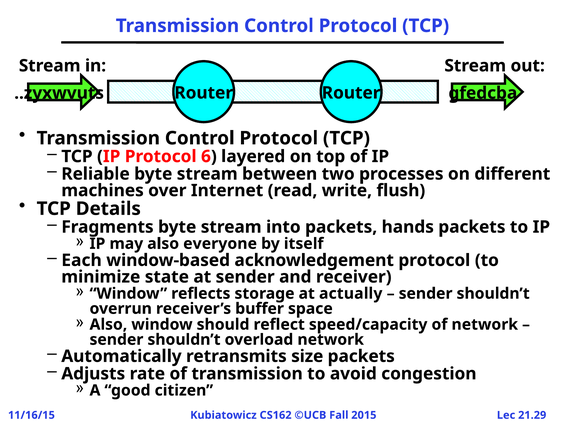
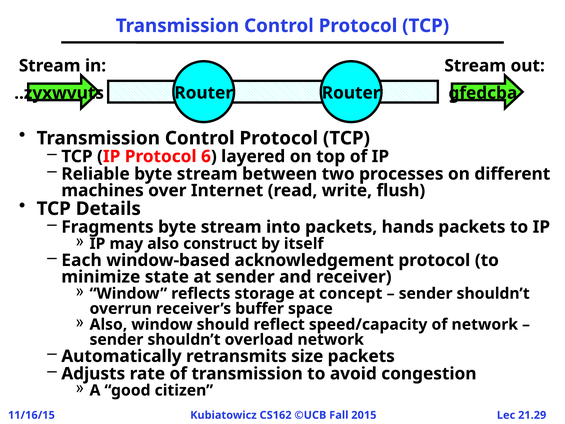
everyone: everyone -> construct (220, 244)
actually: actually -> concept (351, 293)
